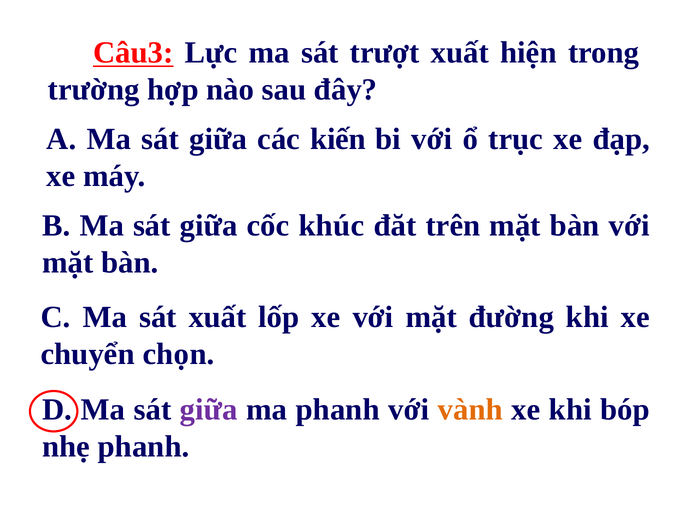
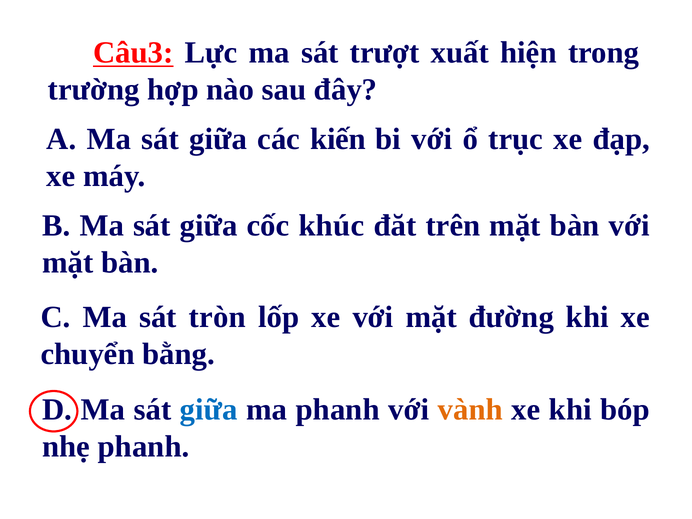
sát xuất: xuất -> tròn (217, 317)
chọn: chọn -> bằng (179, 354)
giữa colour: purple -> blue (209, 410)
